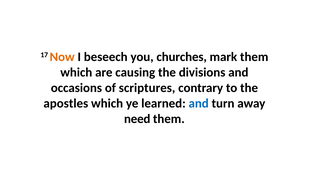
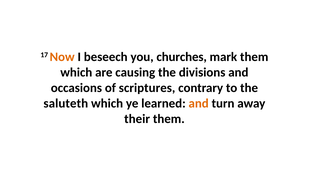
apostles: apostles -> saluteth (66, 103)
and colour: blue -> orange (199, 103)
need: need -> their (137, 119)
